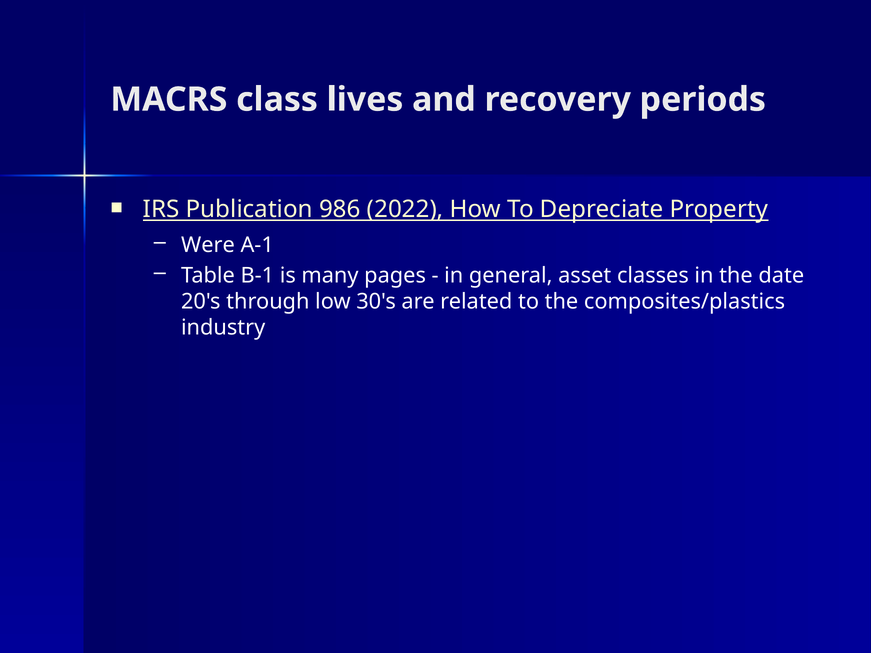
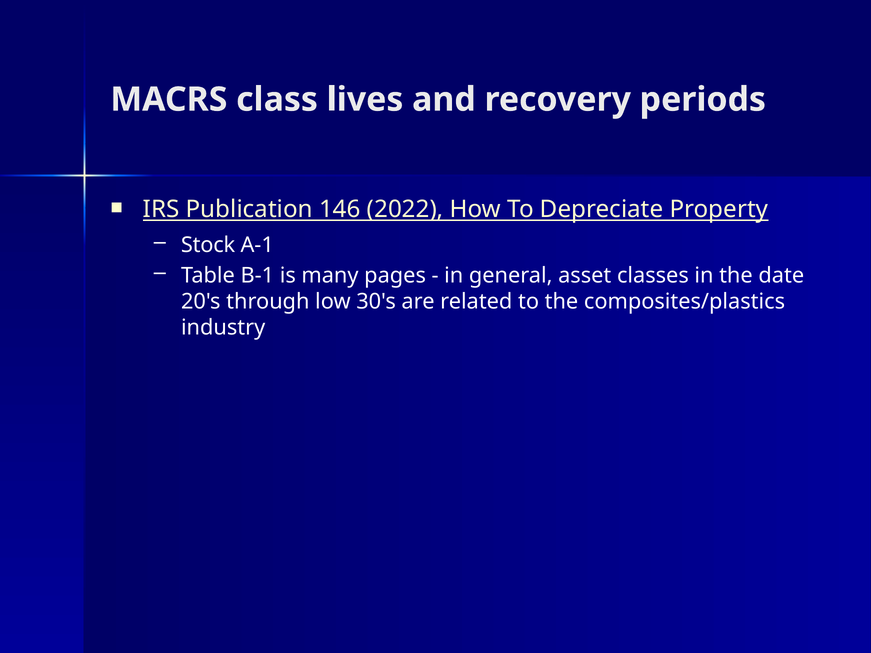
986: 986 -> 146 (340, 209)
Were: Were -> Stock (208, 245)
